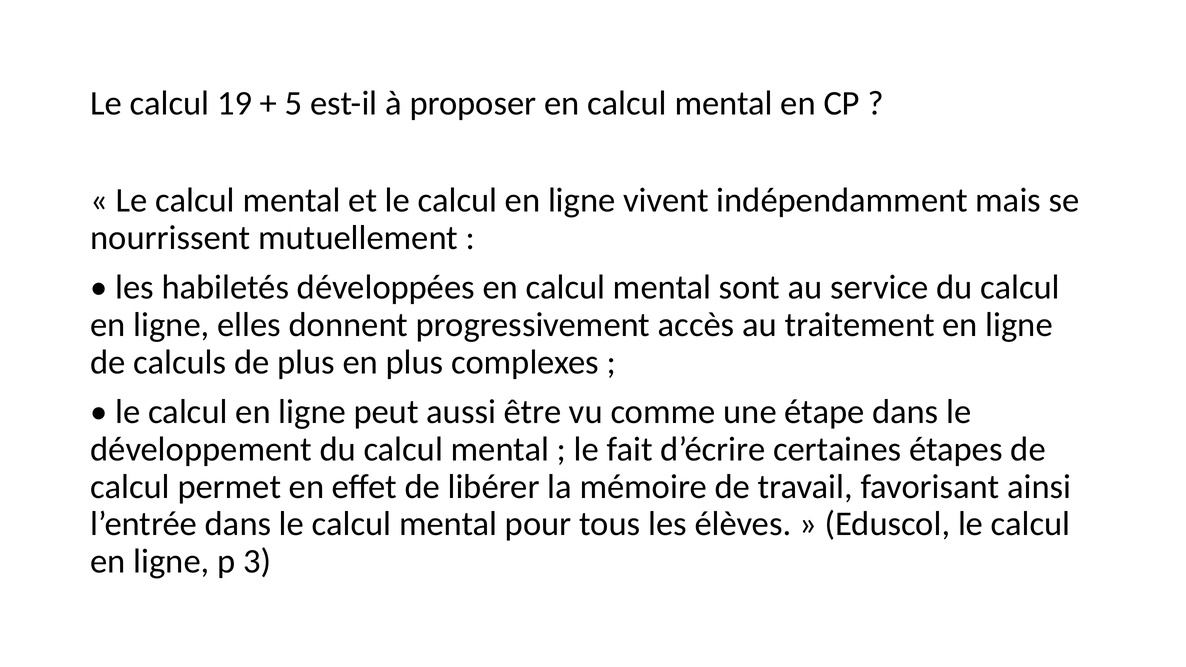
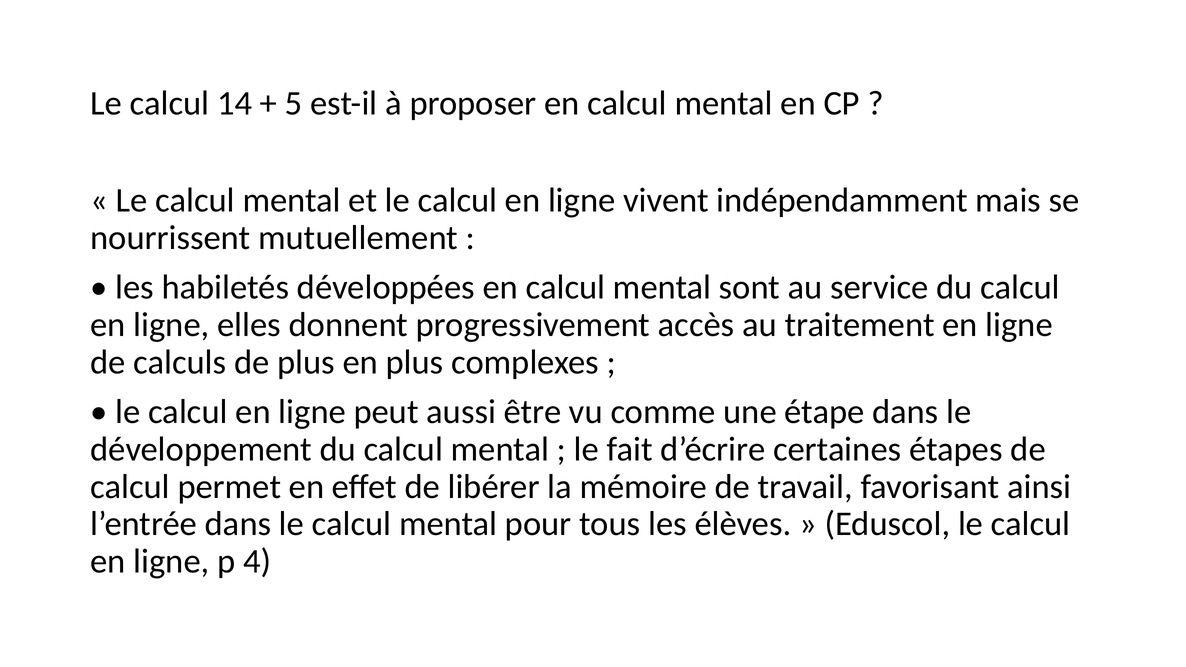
19: 19 -> 14 (235, 104)
3: 3 -> 4 (257, 562)
